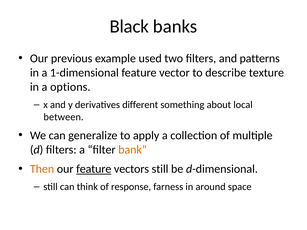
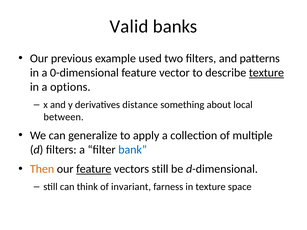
Black: Black -> Valid (129, 27)
1-dimensional: 1-dimensional -> 0-dimensional (84, 73)
texture underline: none -> present (266, 73)
different: different -> distance (140, 105)
bank colour: orange -> blue (133, 150)
response: response -> invariant (131, 187)
in around: around -> texture (211, 187)
